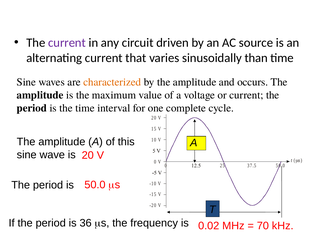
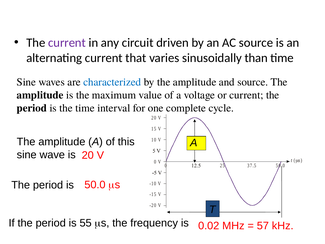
characterized colour: orange -> blue (112, 82)
and occurs: occurs -> source (253, 82)
36: 36 -> 55 (86, 223)
70: 70 -> 57 (263, 226)
